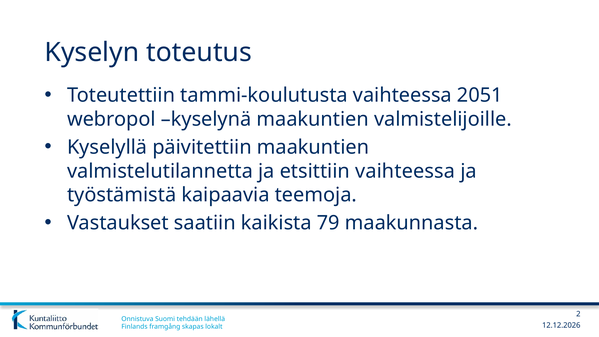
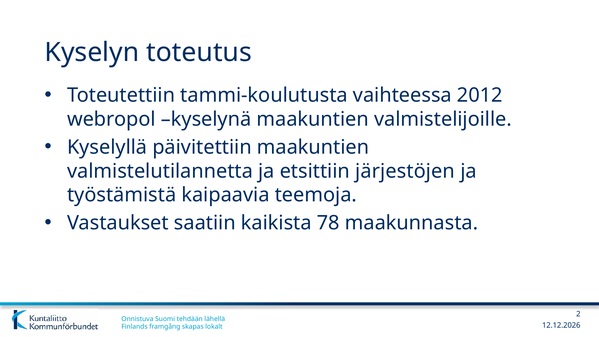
2051: 2051 -> 2012 (480, 95)
etsittiin vaihteessa: vaihteessa -> järjestöjen (405, 171)
79: 79 -> 78 (328, 223)
